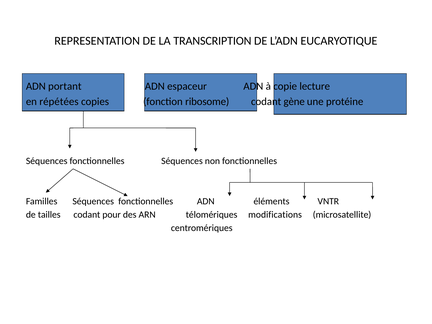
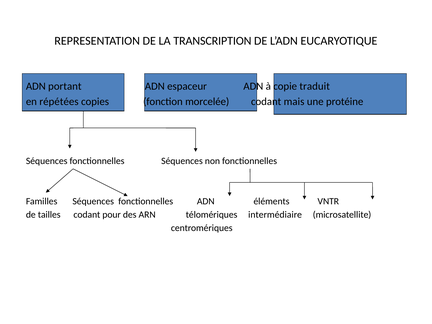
lecture: lecture -> traduit (315, 86)
ribosome: ribosome -> morcelée (207, 101)
gène: gène -> mais (294, 101)
modifications: modifications -> intermédiaire (275, 215)
